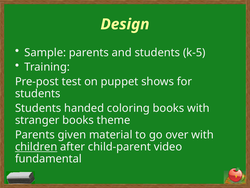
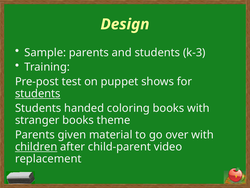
k-5: k-5 -> k-3 (194, 52)
students underline: none -> present (38, 93)
fundamental: fundamental -> replacement (48, 158)
